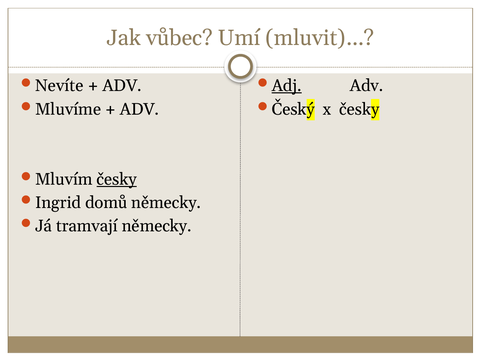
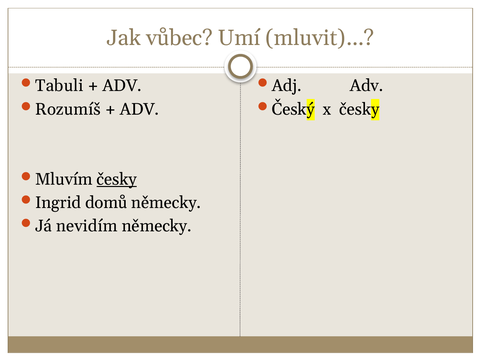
Nevíte: Nevíte -> Tabuli (59, 86)
Adj underline: present -> none (287, 86)
Mluvíme: Mluvíme -> Rozumíš (68, 109)
tramvají: tramvají -> nevidím (87, 226)
